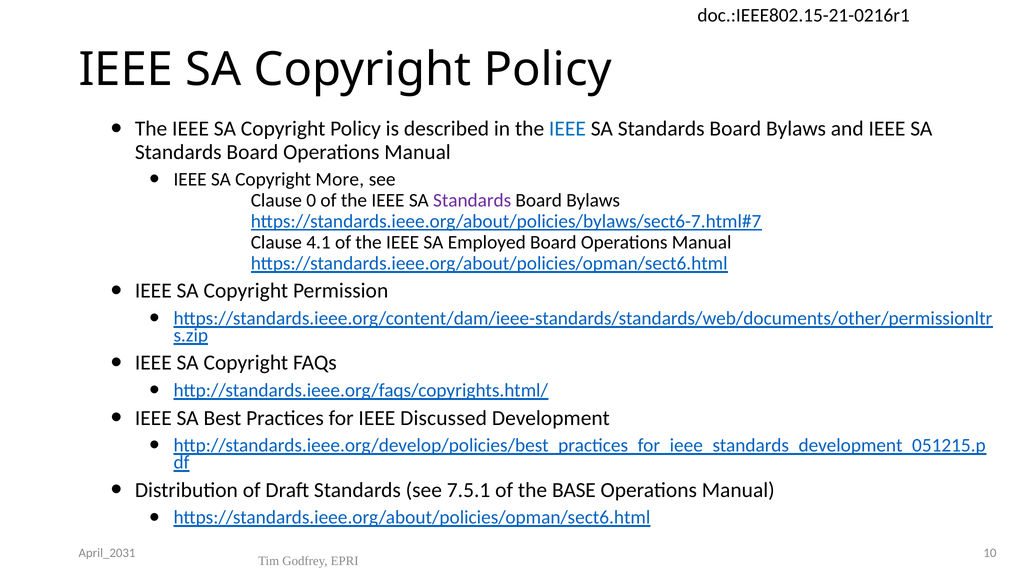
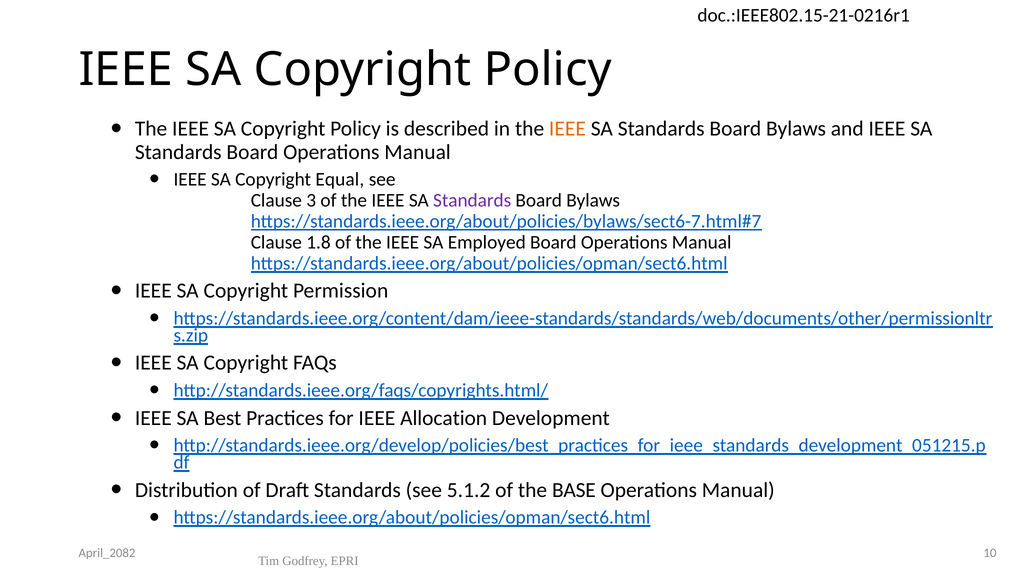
IEEE colour: blue -> orange (567, 129)
More: More -> Equal (340, 179)
0: 0 -> 3 (311, 200)
4.1: 4.1 -> 1.8 (319, 242)
Discussed: Discussed -> Allocation (444, 418)
7.5.1: 7.5.1 -> 5.1.2 (469, 490)
April_2031: April_2031 -> April_2082 (107, 553)
